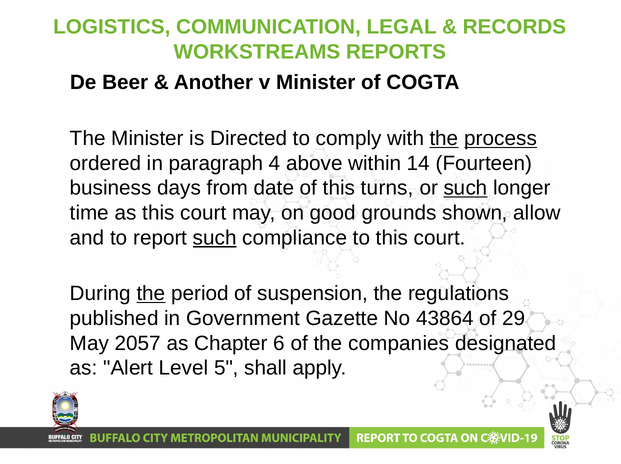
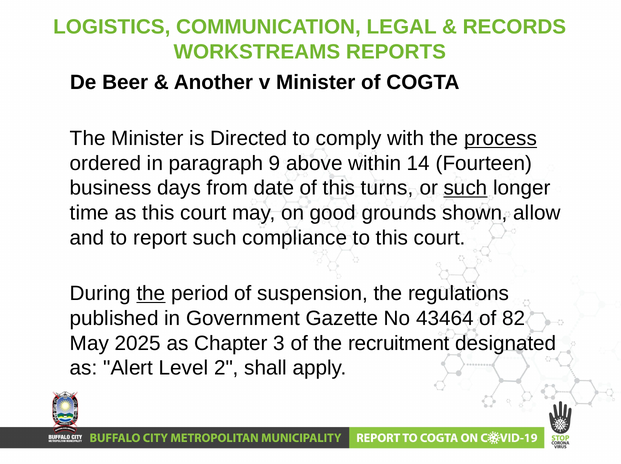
the underline: present -> none (444, 139)
4: 4 -> 9 (275, 163)
such underline: present -> none (215, 238)
43864: 43864 -> 43464 (445, 319)
29: 29 -> 82 (514, 319)
2057: 2057 -> 2025 (138, 344)
6: 6 -> 3 (279, 344)
companies: companies -> recruitment (399, 344)
5: 5 -> 2 (226, 368)
